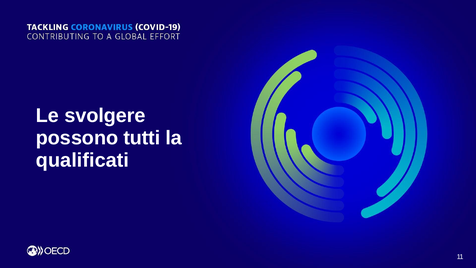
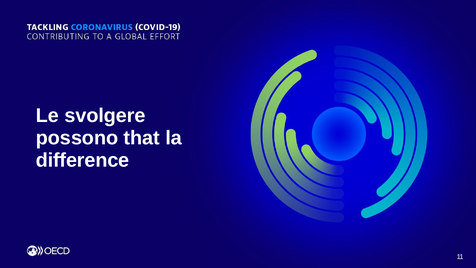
tutti: tutti -> that (142, 138)
qualificati: qualificati -> difference (83, 160)
